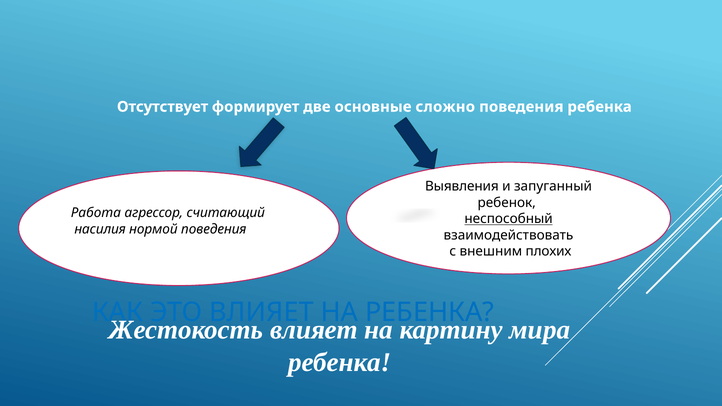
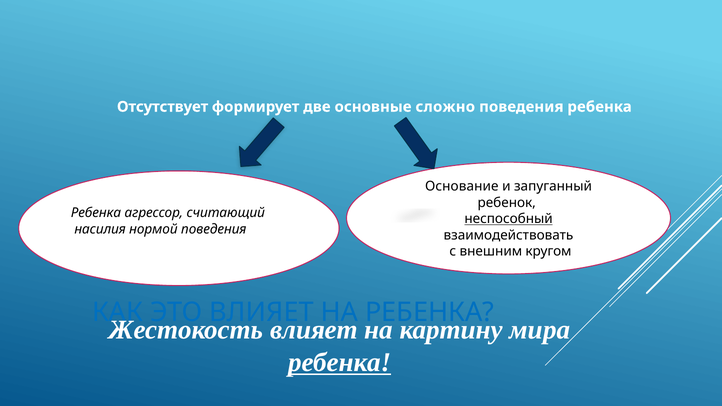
Выявления: Выявления -> Основание (462, 187)
Работа: Работа -> Ребенка (96, 213)
плохих: плохих -> кругом (548, 252)
ребенка underline: none -> present (340, 363)
